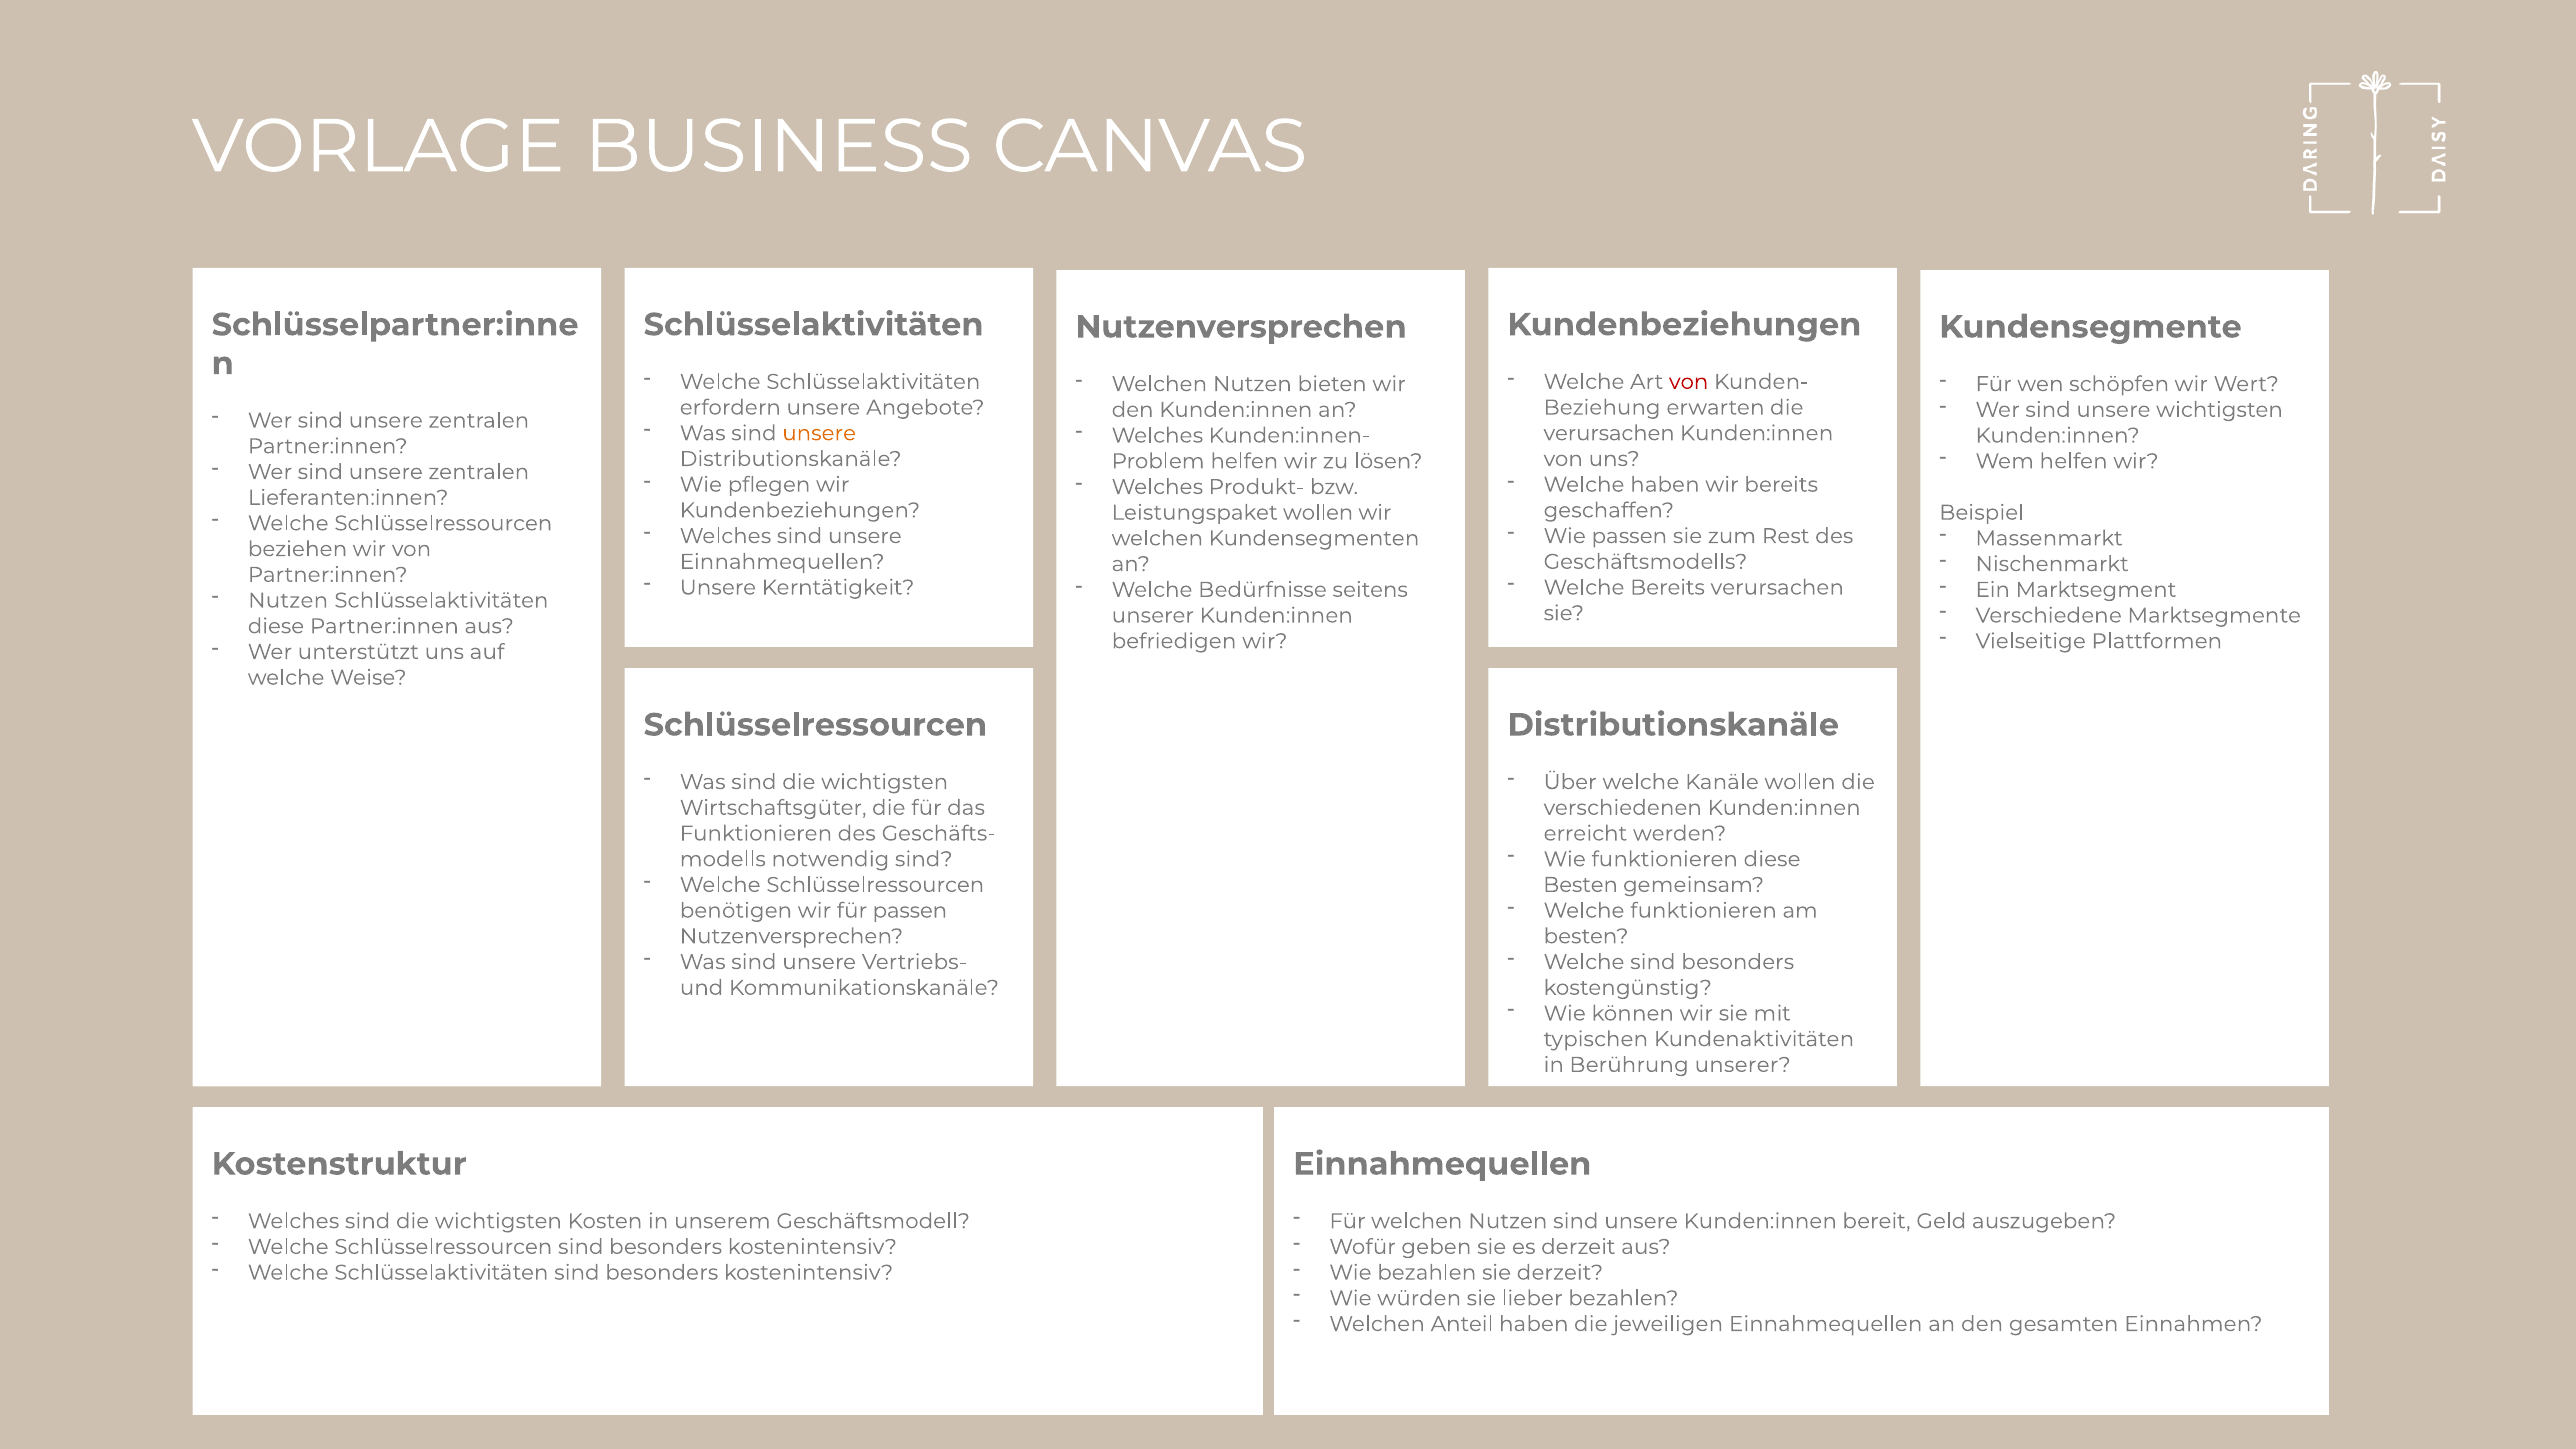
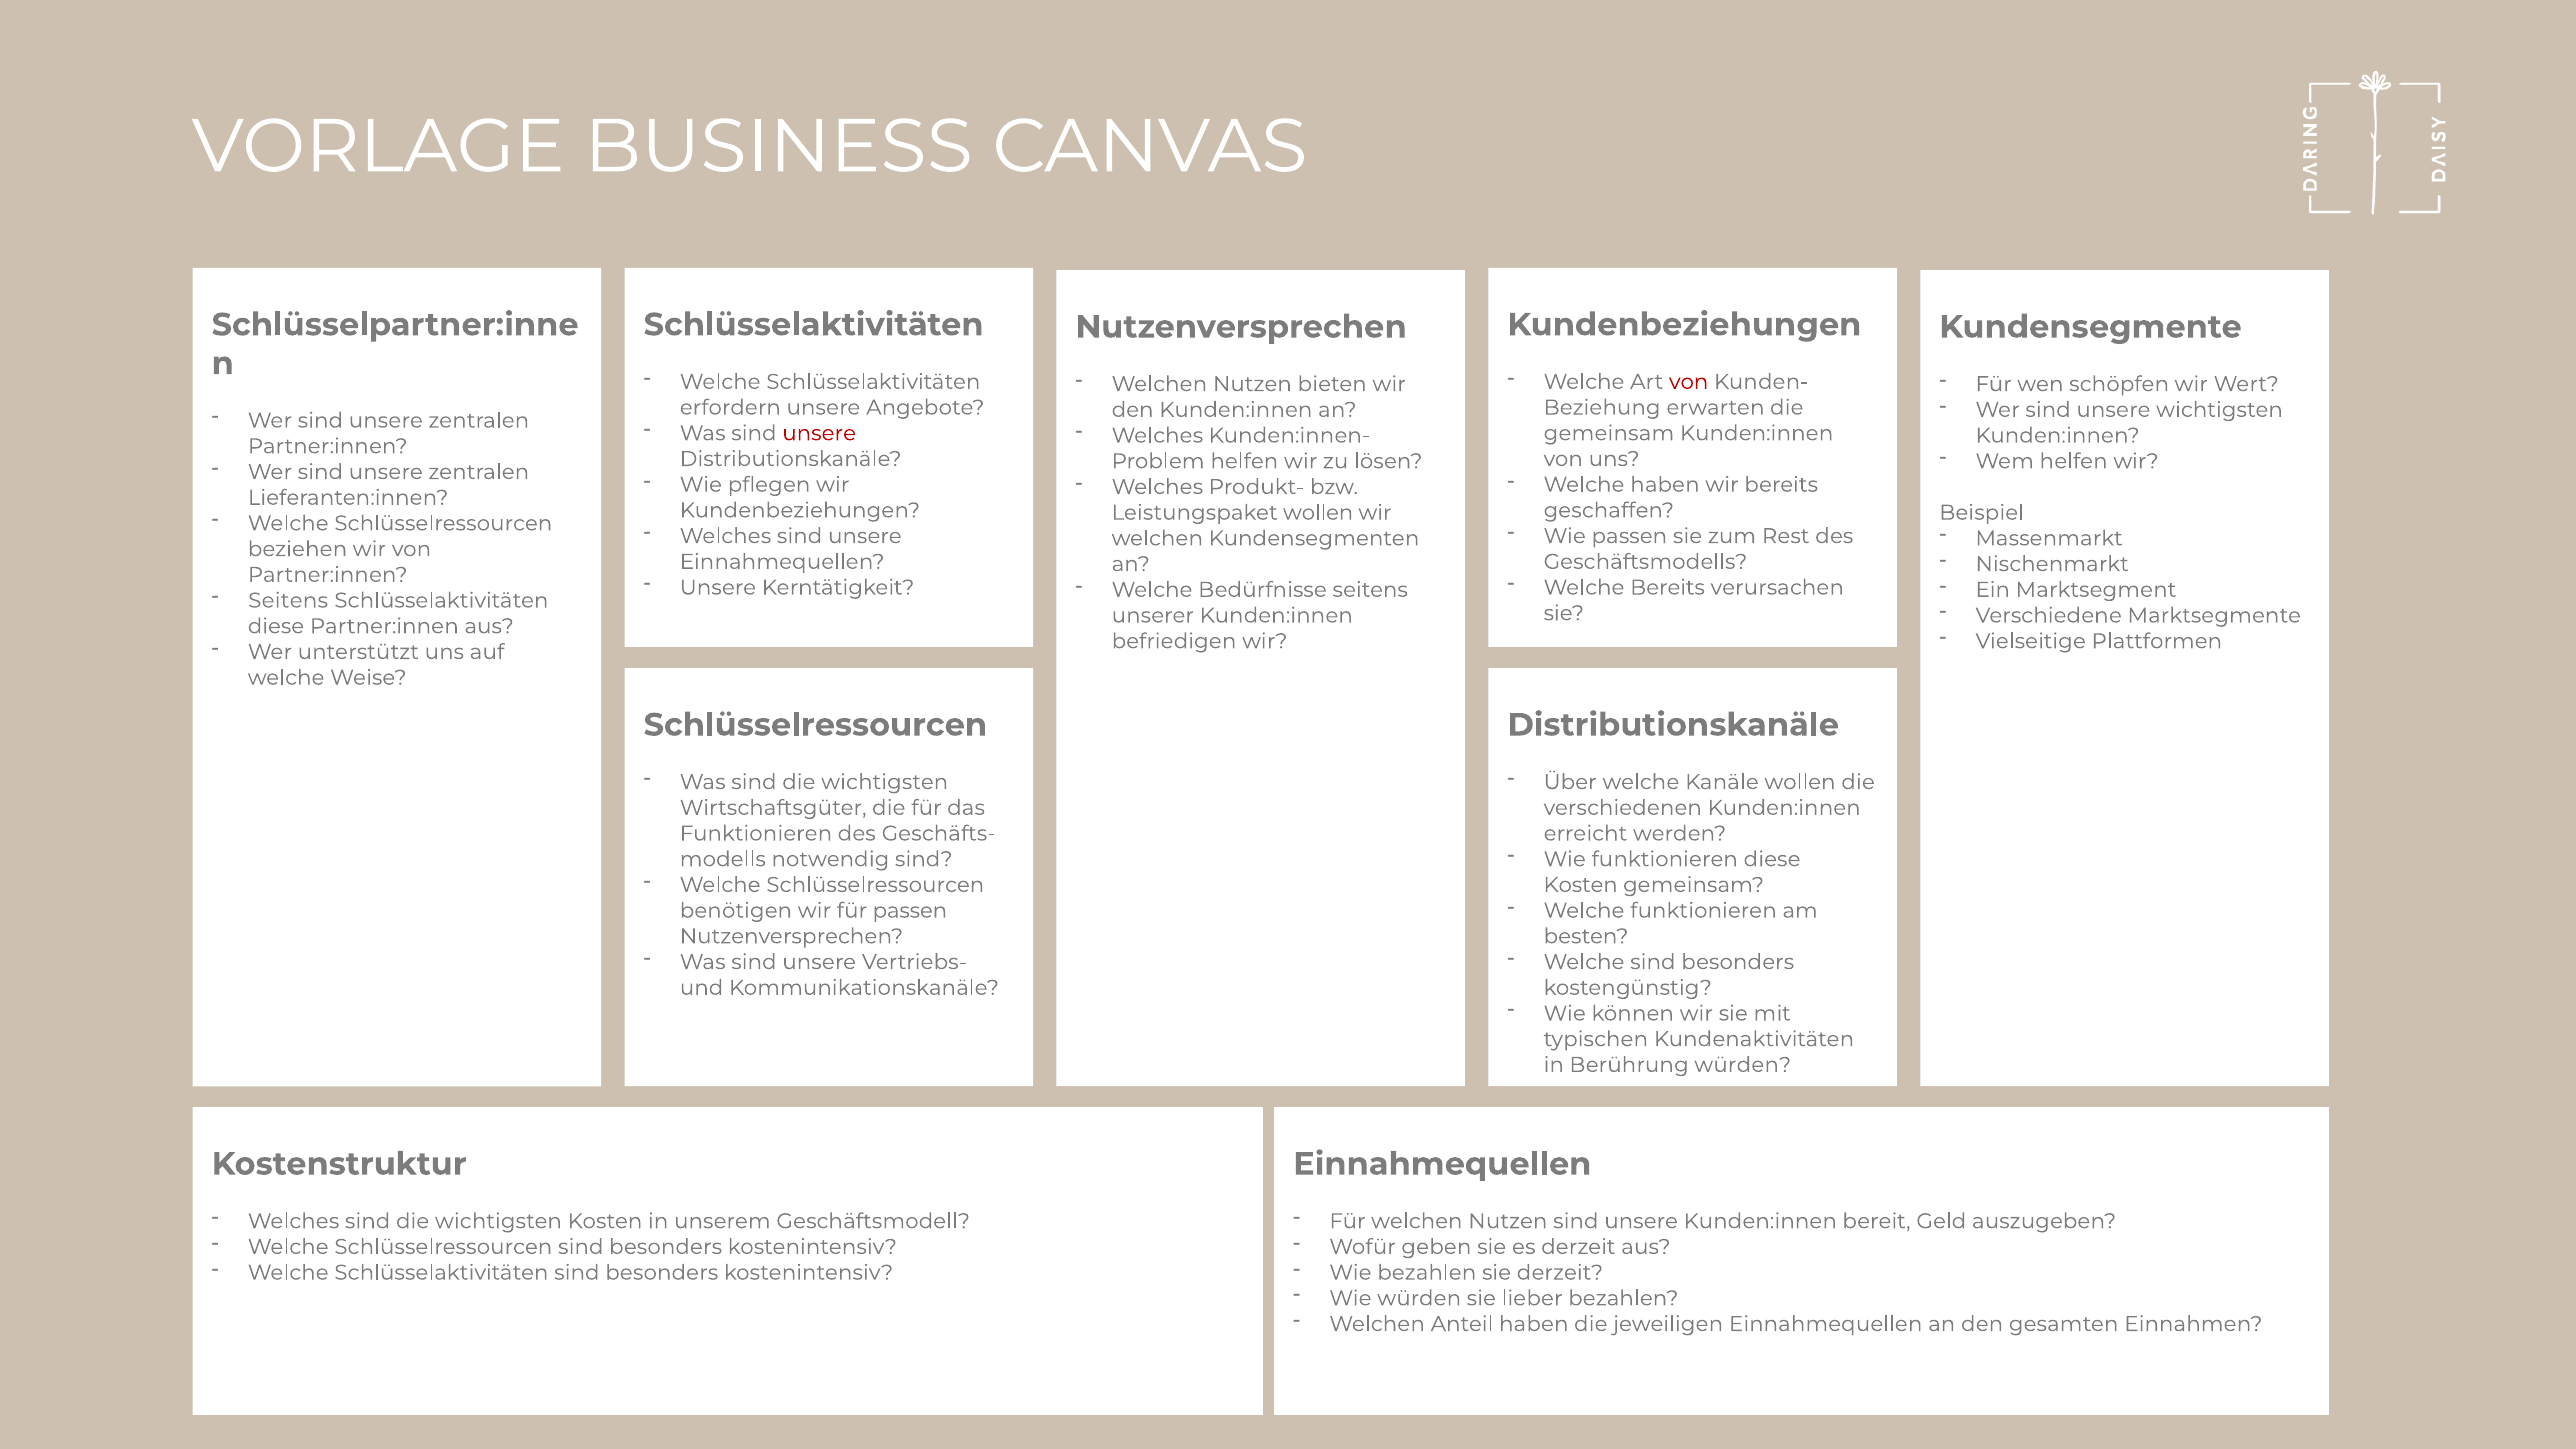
unsere colour: orange -> red (819, 433)
verursachen: verursachen -> gemeinsam (1609, 433)
Nutzen: Nutzen -> Seitens (288, 601)
Besten: Besten -> Kosten (1581, 885)
Berührung unserer: unserer -> würden (1743, 1065)
